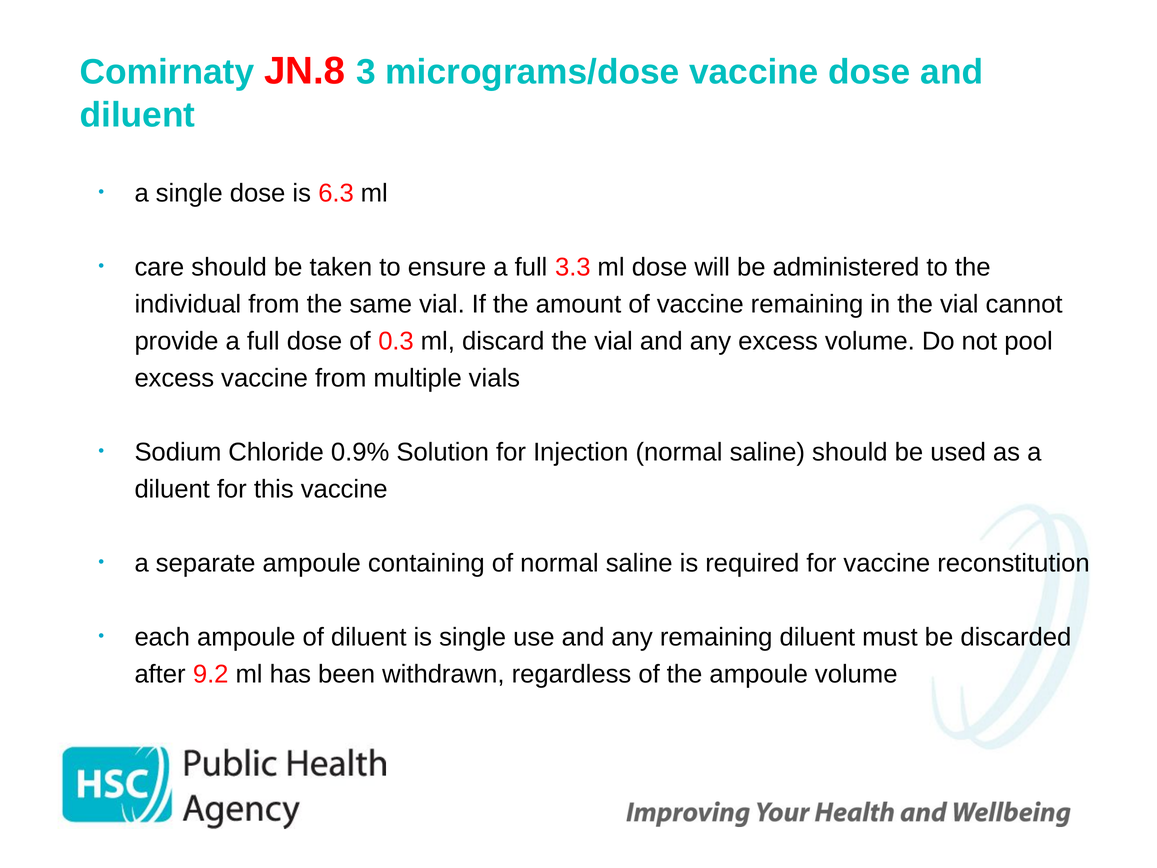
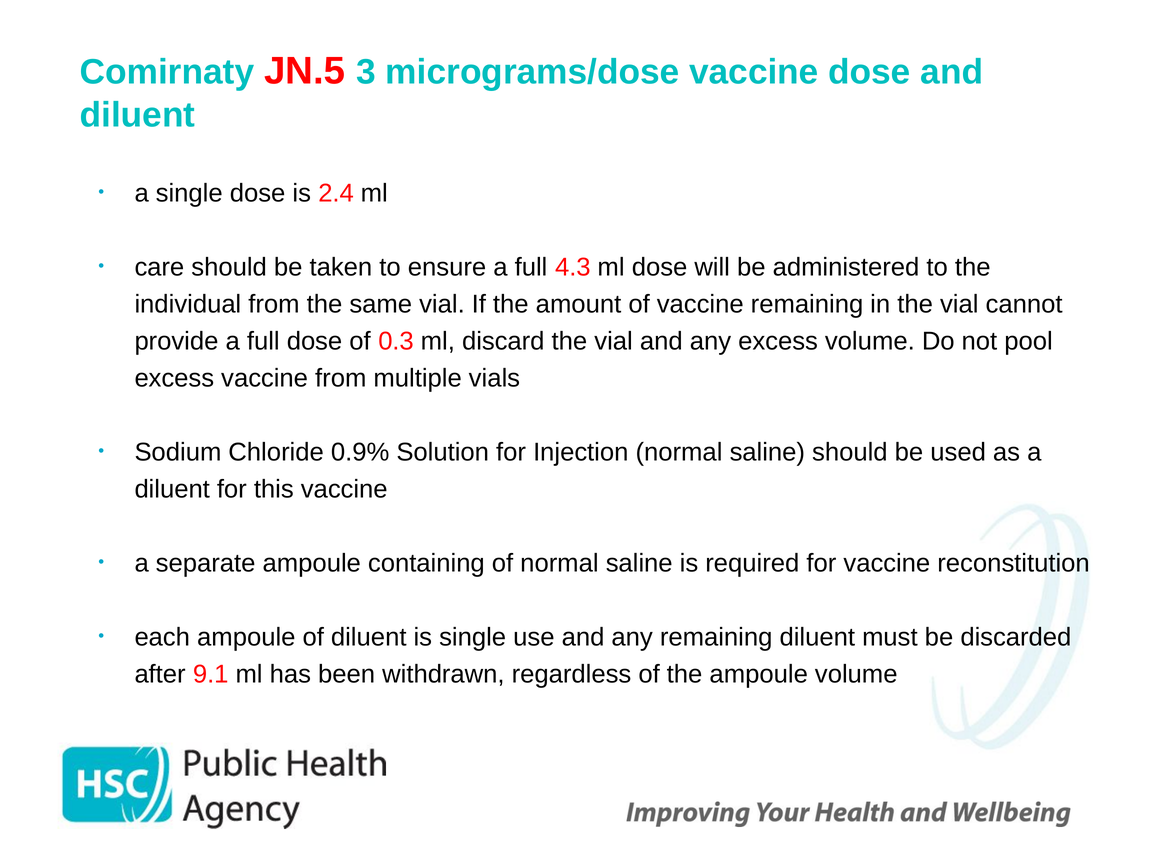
JN.8: JN.8 -> JN.5 (305, 71)
6.3: 6.3 -> 2.4 (336, 193)
3.3: 3.3 -> 4.3 (573, 267)
9.2: 9.2 -> 9.1 (211, 674)
